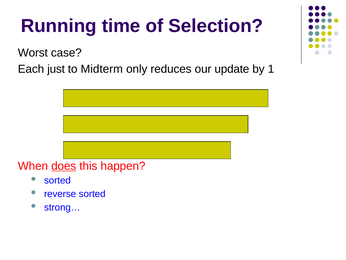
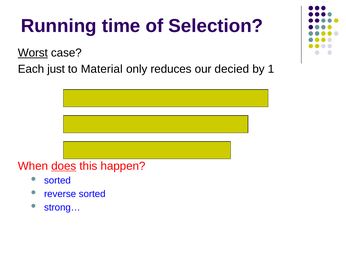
Worst underline: none -> present (33, 53)
Midterm: Midterm -> Material (102, 69)
update: update -> decied (232, 69)
